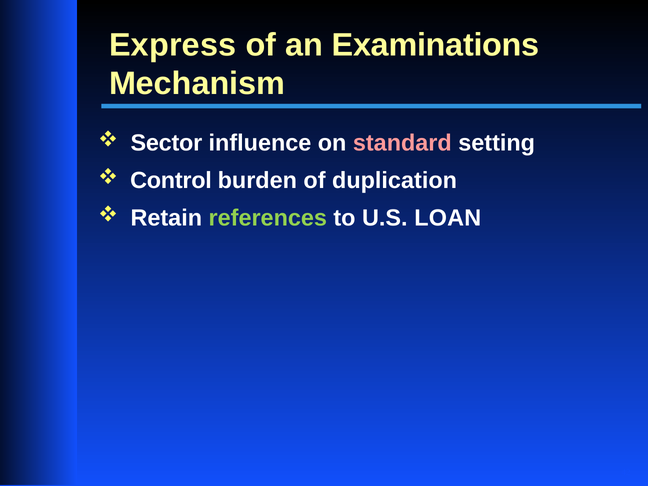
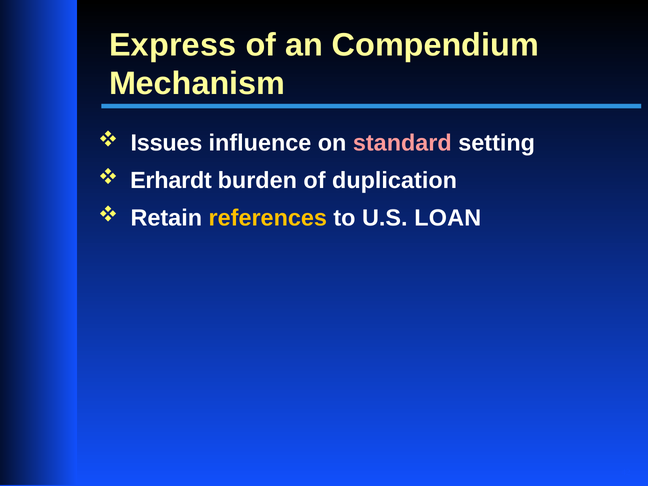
Examinations: Examinations -> Compendium (435, 45)
Sector: Sector -> Issues (166, 143)
Control: Control -> Erhardt (171, 181)
references colour: light green -> yellow (268, 218)
